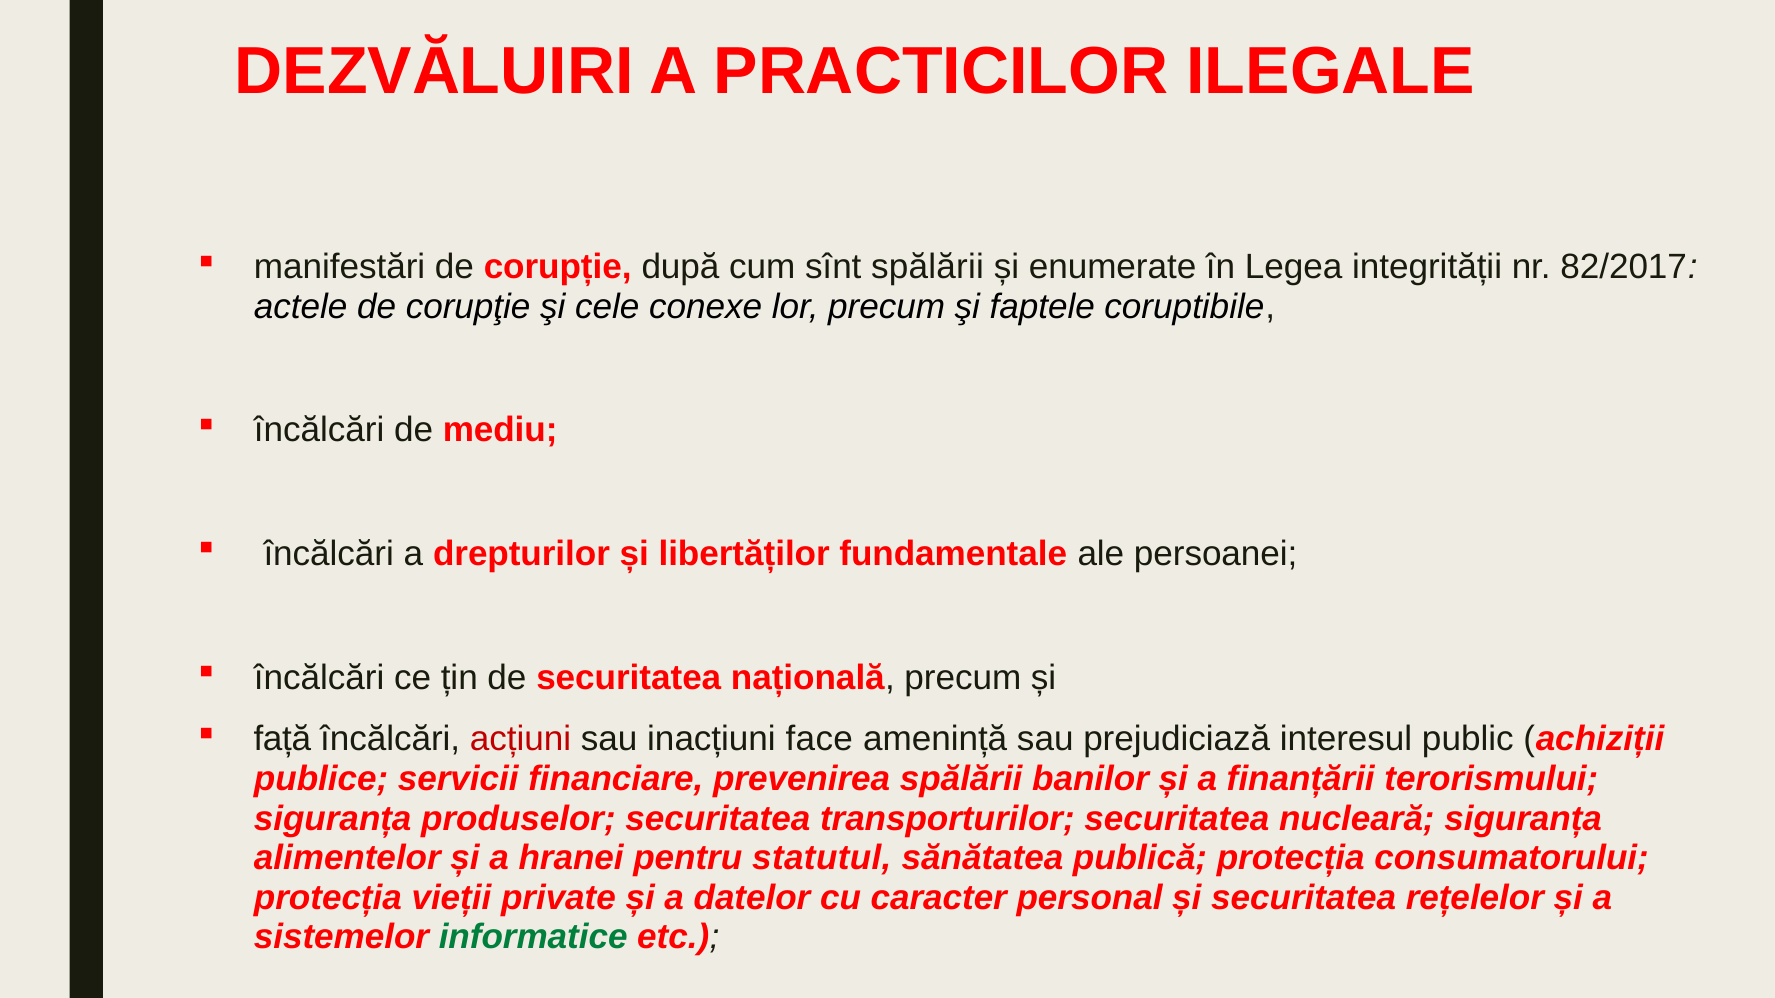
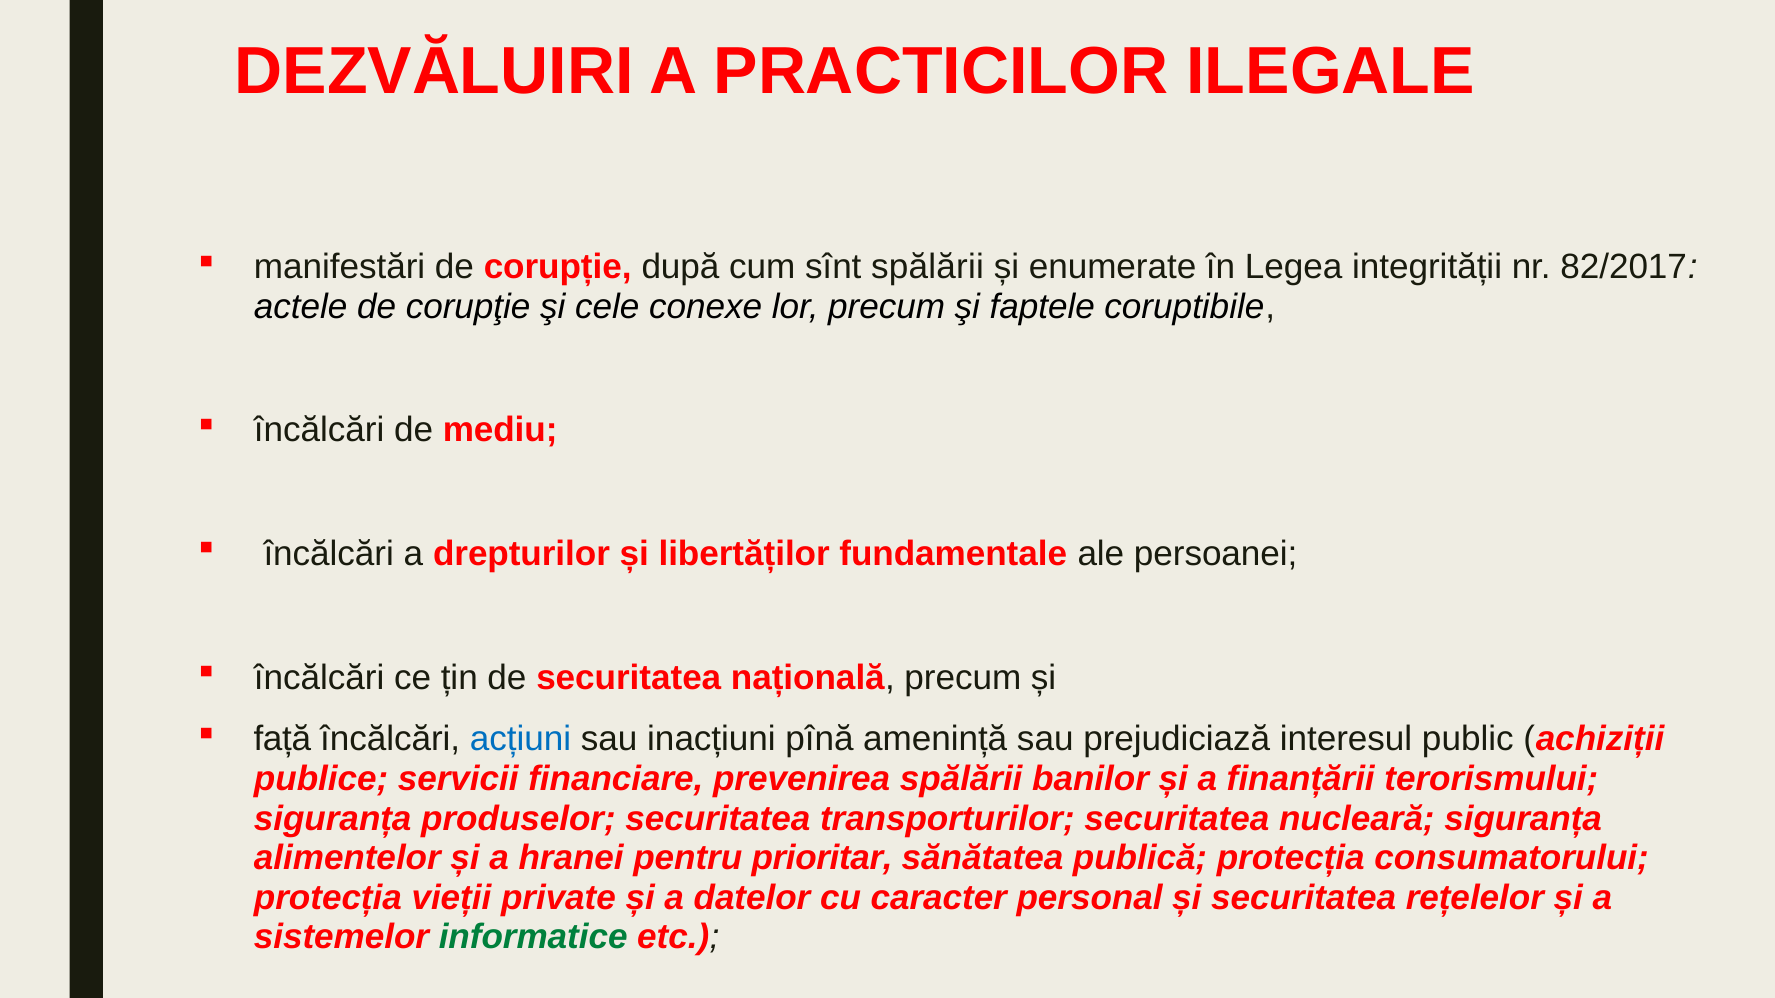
acțiuni colour: red -> blue (521, 740)
face: face -> pînă (819, 740)
statutul: statutul -> prioritar (822, 858)
